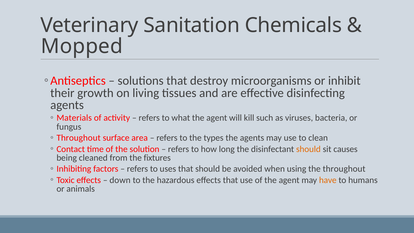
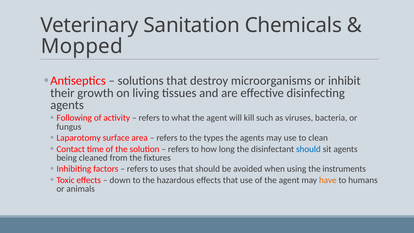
Materials: Materials -> Following (74, 118)
Throughout: Throughout -> Laparotomy (79, 138)
should colour: orange -> blue (308, 149)
sit causes: causes -> agents (346, 149)
the throughout: throughout -> instruments (344, 169)
